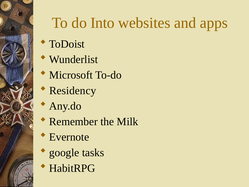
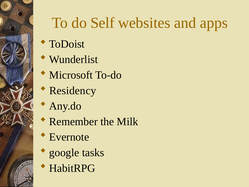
Into: Into -> Self (102, 23)
